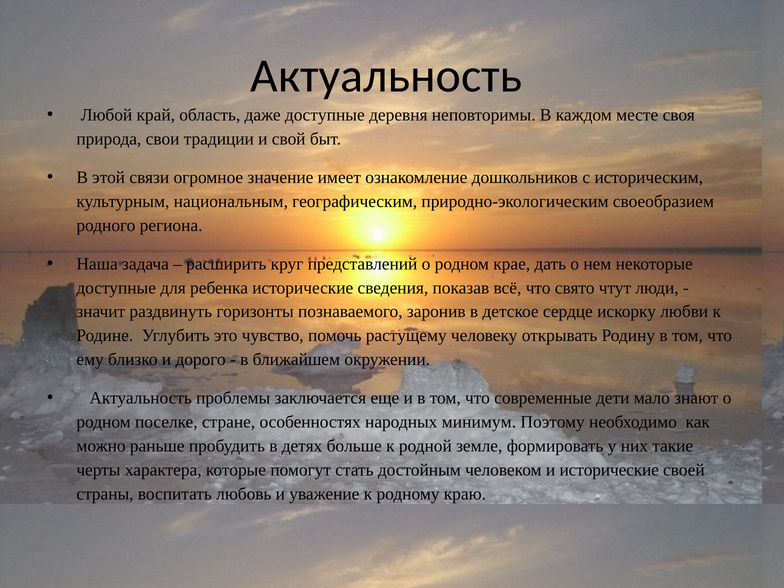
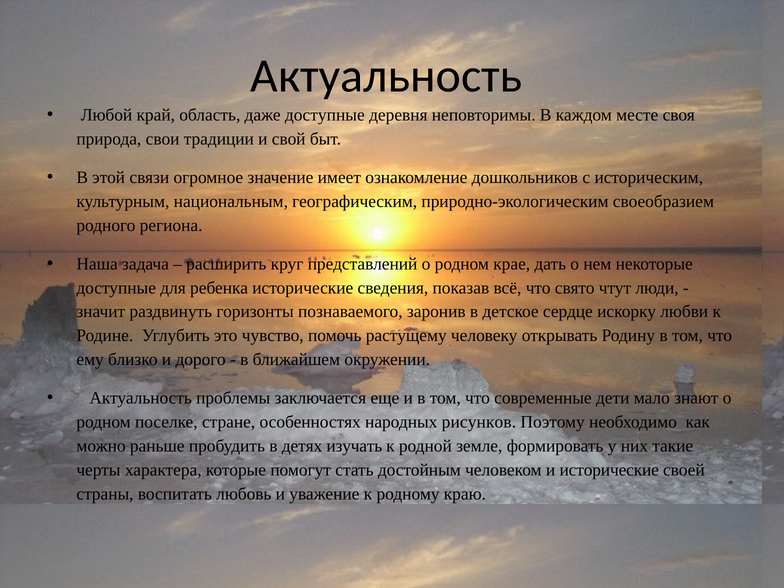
минимум: минимум -> рисунков (479, 422)
больше: больше -> изучать (354, 446)
